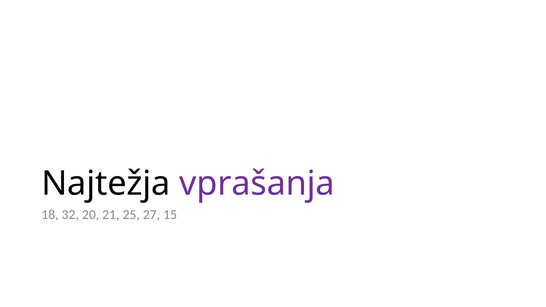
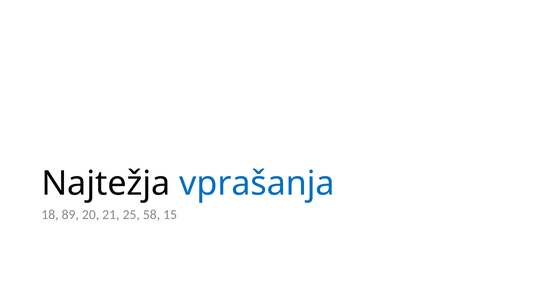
vprašanja colour: purple -> blue (257, 184)
32: 32 -> 89 (70, 215)
27: 27 -> 58 (151, 215)
